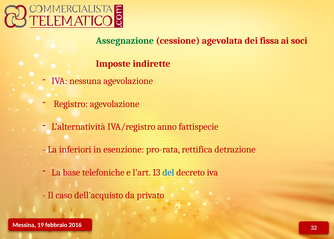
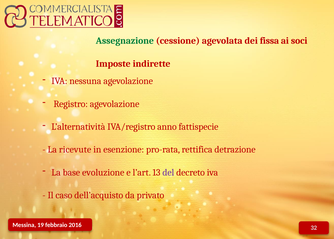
inferiori: inferiori -> ricevute (75, 150)
telefoniche: telefoniche -> evoluzione (103, 172)
del colour: blue -> purple (168, 172)
